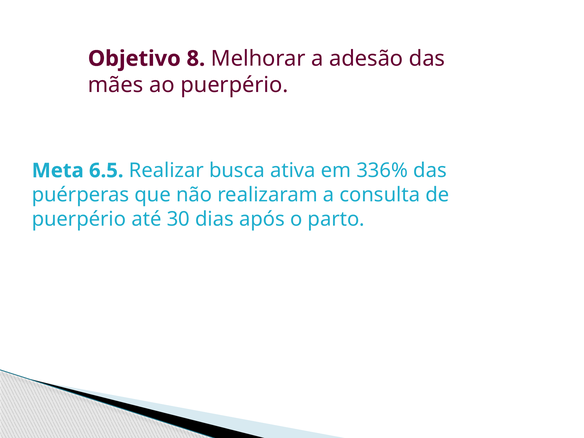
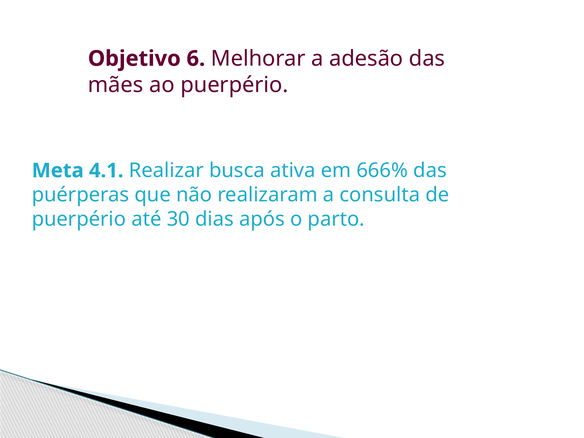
8: 8 -> 6 (196, 59)
6.5: 6.5 -> 4.1 (106, 171)
336%: 336% -> 666% (382, 171)
